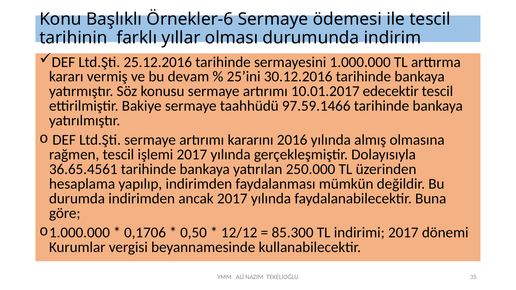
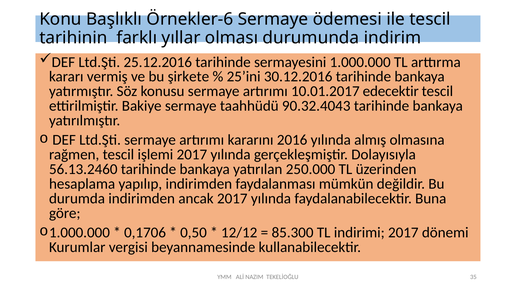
devam: devam -> şirkete (188, 77)
97.59.1466: 97.59.1466 -> 90.32.4043 (316, 106)
36.65.4561: 36.65.4561 -> 56.13.2460 (83, 169)
